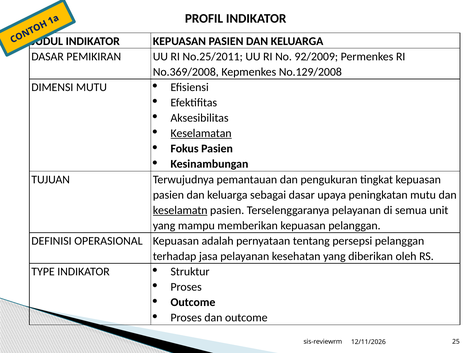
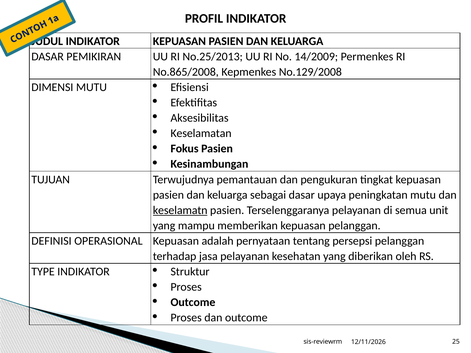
No.25/2011: No.25/2011 -> No.25/2013 (213, 57)
92/2009: 92/2009 -> 14/2009 (316, 57)
No.369/2008: No.369/2008 -> No.865/2008 (186, 72)
Keselamatan underline: present -> none (201, 133)
